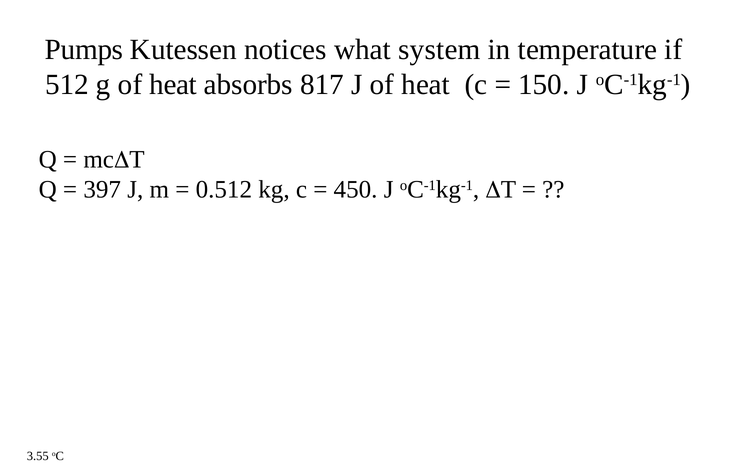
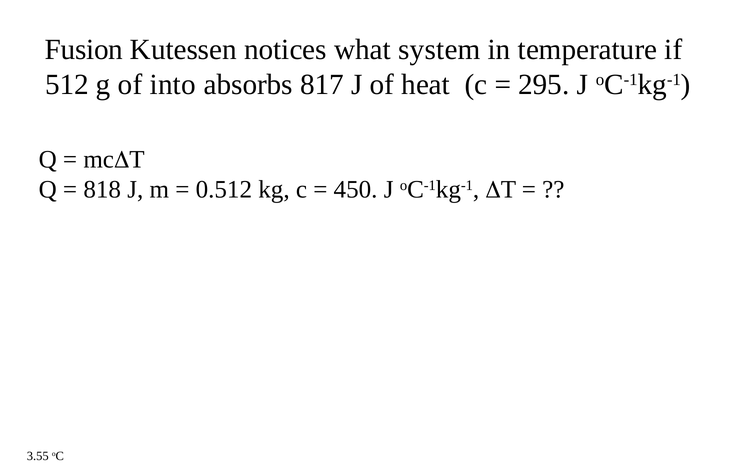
Pumps: Pumps -> Fusion (84, 49)
g of heat: heat -> into (173, 84)
150: 150 -> 295 (544, 84)
397: 397 -> 818 (102, 189)
